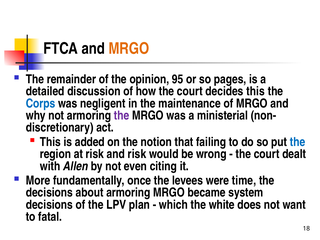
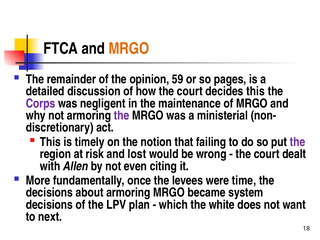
95: 95 -> 59 (178, 79)
Corps colour: blue -> purple (41, 103)
added: added -> timely (90, 142)
the colour: blue -> purple (298, 142)
and risk: risk -> lost (137, 154)
fatal: fatal -> next (50, 217)
